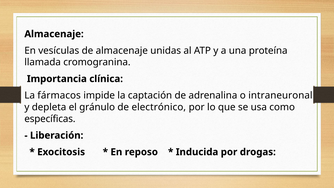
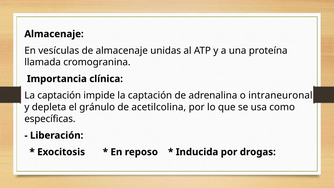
fármacos: fármacos -> captación (59, 95)
electrónico: electrónico -> acetilcolina (159, 107)
